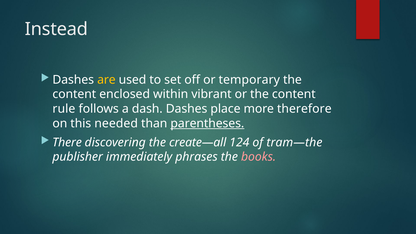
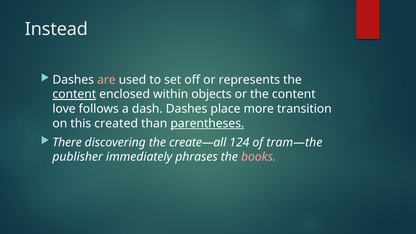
are colour: yellow -> pink (106, 80)
temporary: temporary -> represents (249, 80)
content underline: none -> present (74, 94)
vibrant: vibrant -> objects (212, 94)
rule: rule -> love (64, 109)
therefore: therefore -> transition (304, 109)
needed: needed -> created (116, 123)
